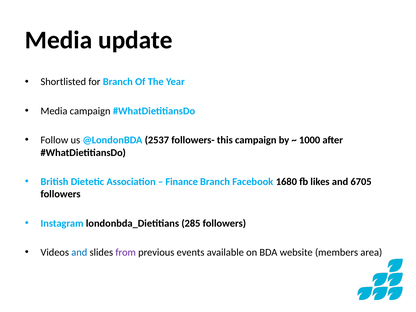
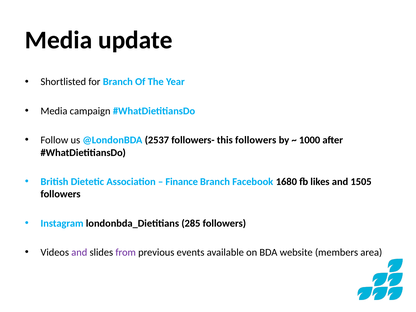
this campaign: campaign -> followers (256, 140)
6705: 6705 -> 1505 (361, 182)
and colour: blue -> purple (79, 252)
